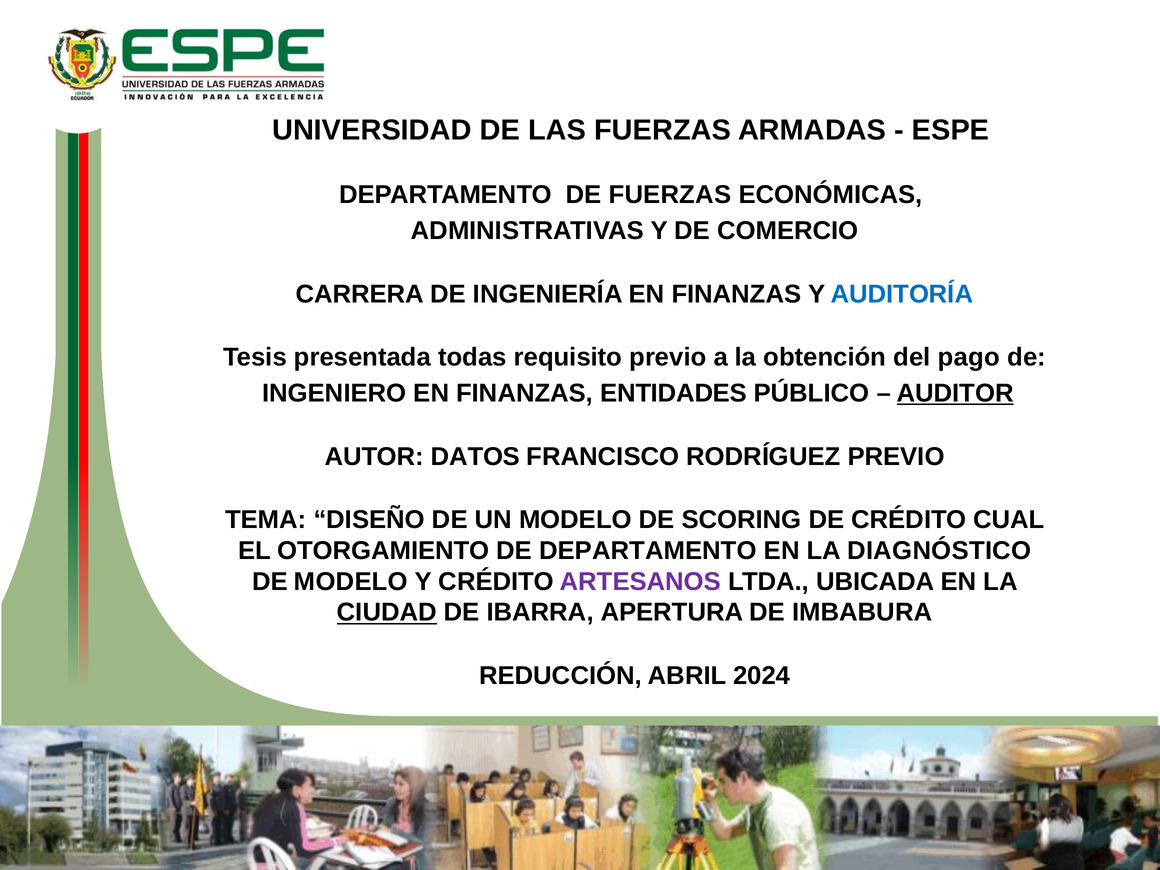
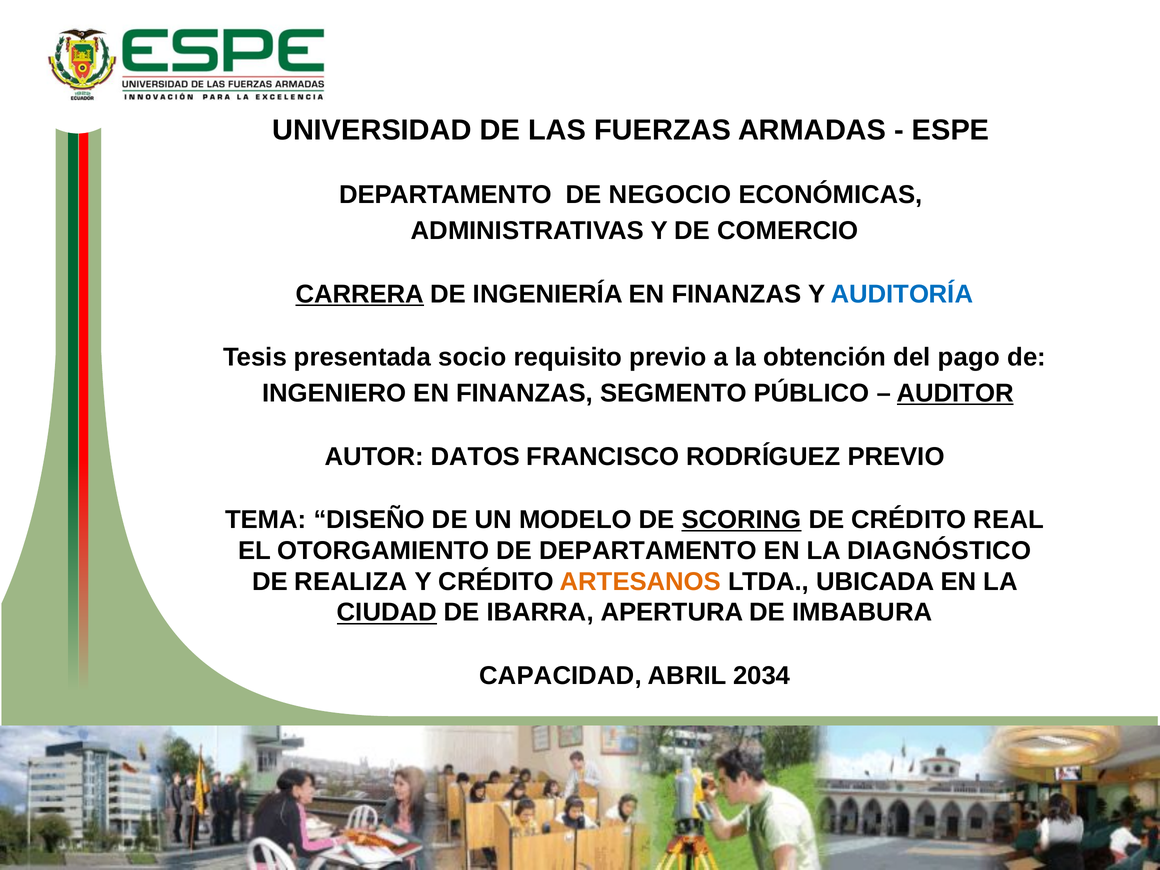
DE FUERZAS: FUERZAS -> NEGOCIO (670, 195)
CARRERA underline: none -> present (360, 294)
todas: todas -> socio (472, 357)
ENTIDADES: ENTIDADES -> SEGMENTO (674, 393)
SCORING underline: none -> present (741, 520)
CUAL: CUAL -> REAL (1009, 520)
DE MODELO: MODELO -> REALIZA (351, 582)
ARTESANOS colour: purple -> orange (640, 582)
REDUCCIÓN: REDUCCIÓN -> CAPACIDAD (560, 676)
2024: 2024 -> 2034 (762, 676)
